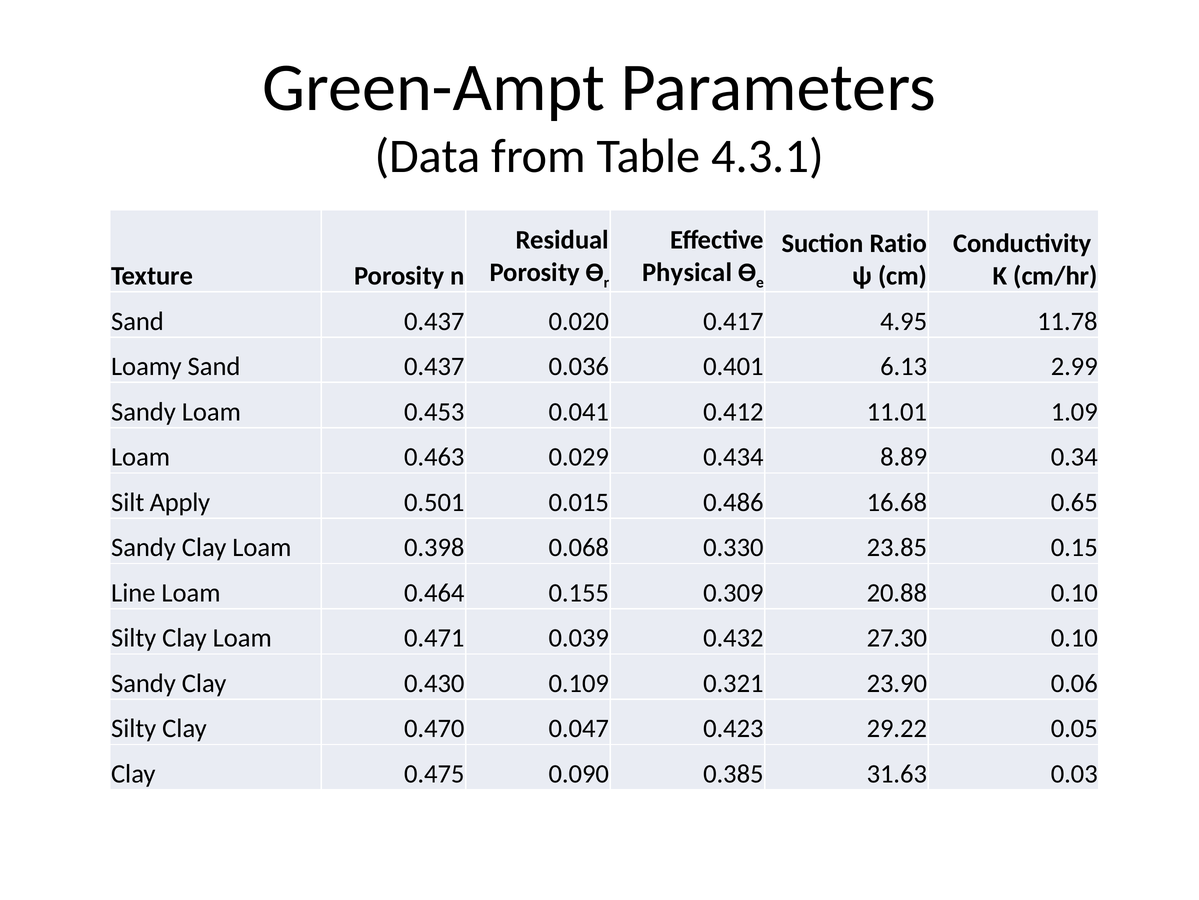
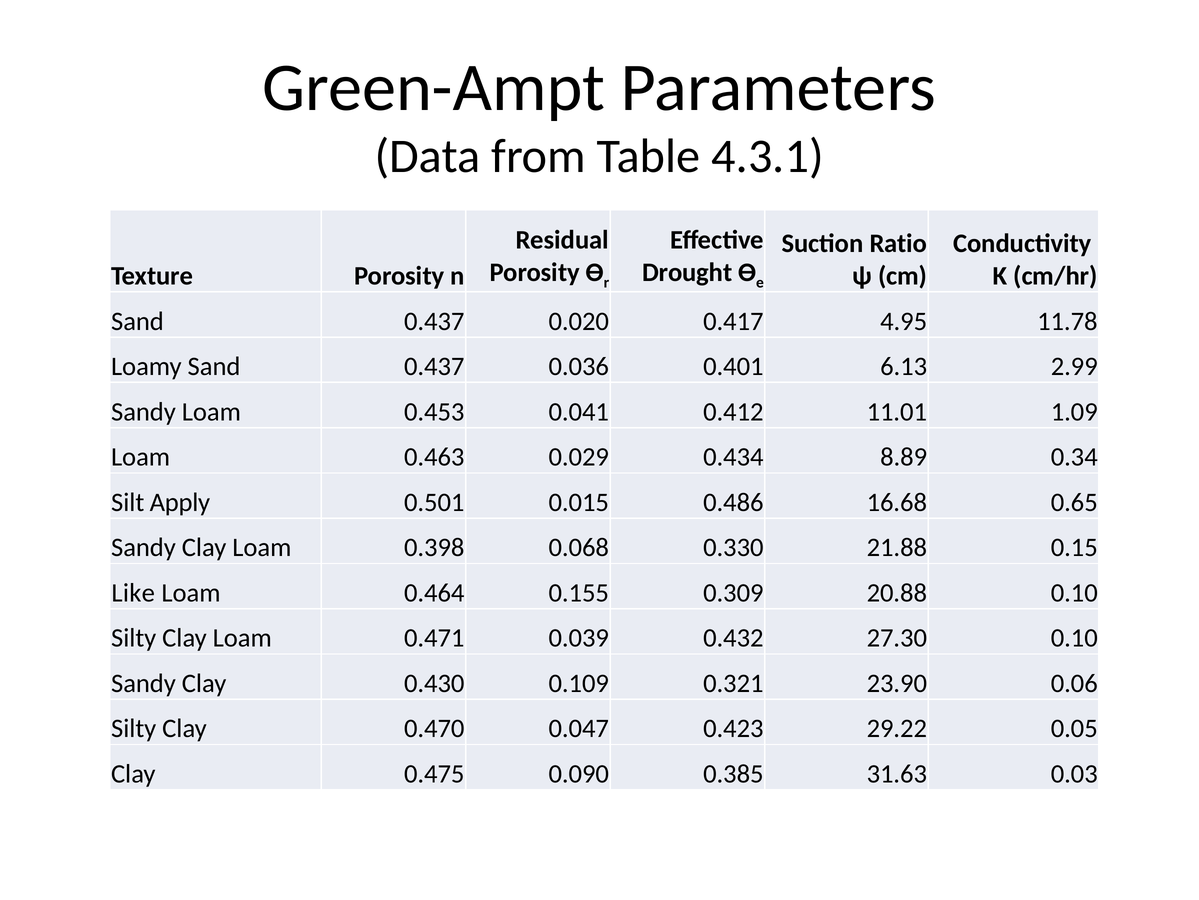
Physical: Physical -> Drought (687, 272)
23.85: 23.85 -> 21.88 (897, 547)
Line: Line -> Like (133, 592)
